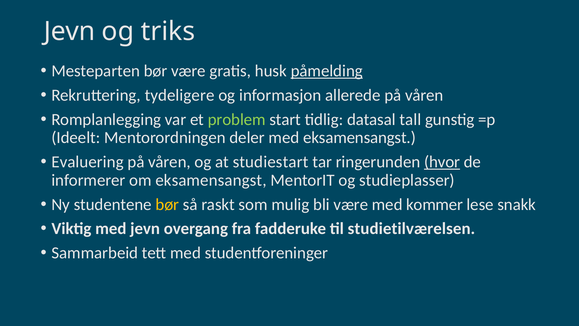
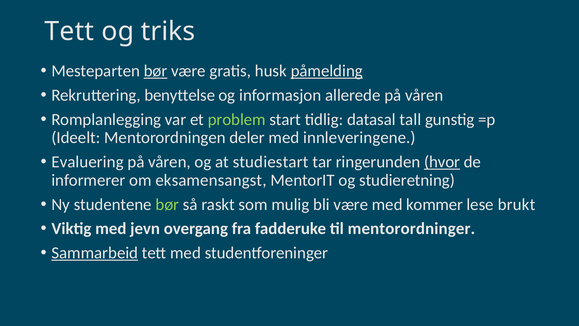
Jevn: Jevn -> Tett (69, 31)
bør underline: none -> present (156, 71)
tydeligere: tydeligere -> benyttelse (180, 95)
med eksamensangst: eksamensangst -> innleveringene (359, 138)
studieplasser: studieplasser -> studieretning (407, 180)
bør colour: yellow -> light green (167, 204)
snakk: snakk -> brukt (517, 204)
studietilværelsen: studietilværelsen -> mentorordninger (411, 228)
Sammarbeid underline: none -> present (95, 253)
